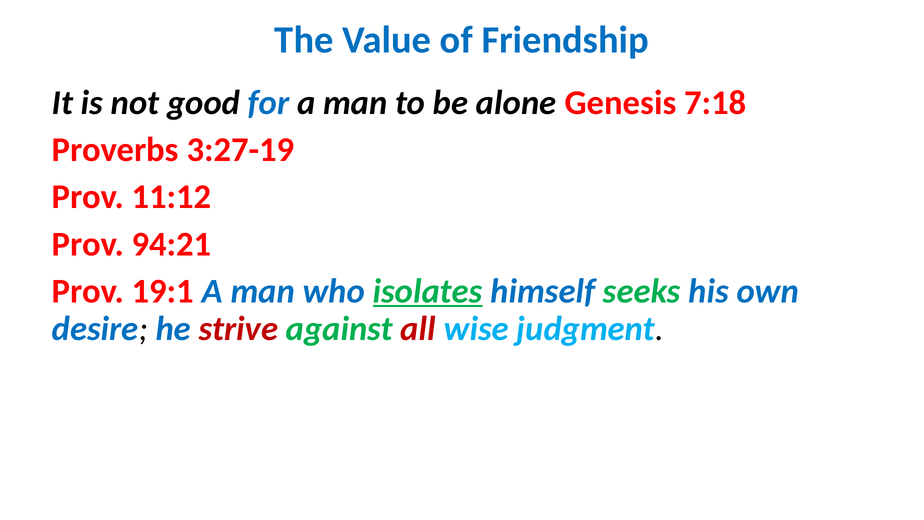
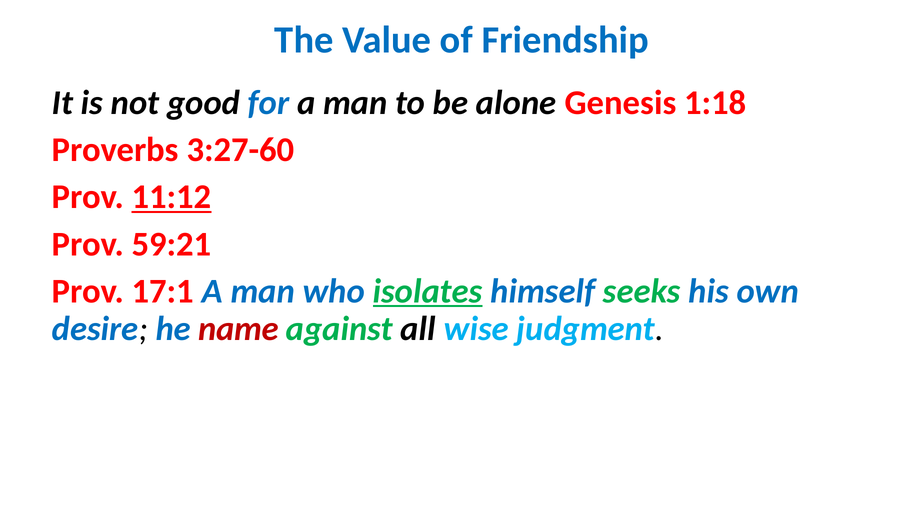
7:18: 7:18 -> 1:18 (715, 103)
3:27-19: 3:27-19 -> 3:27-60 (240, 150)
11:12 underline: none -> present (172, 197)
94:21: 94:21 -> 59:21 (172, 244)
19:1: 19:1 -> 17:1 (163, 291)
strive: strive -> name (239, 328)
all colour: red -> black (418, 328)
